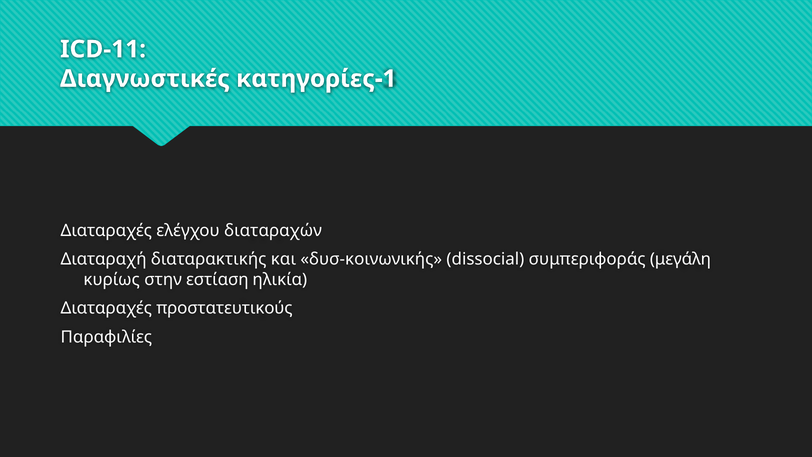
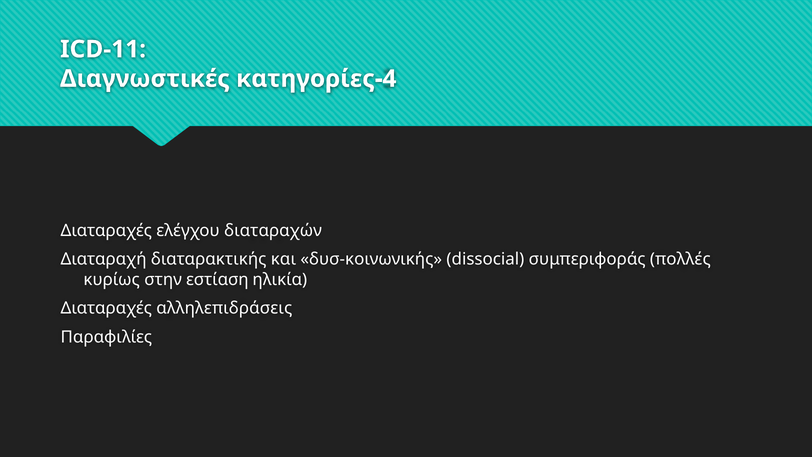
κατηγορίες-1: κατηγορίες-1 -> κατηγορίες-4 (316, 79)
μεγάλη: μεγάλη -> πολλές (680, 259)
προστατευτικούς: προστατευτικούς -> αλληλεπιδράσεις (224, 308)
